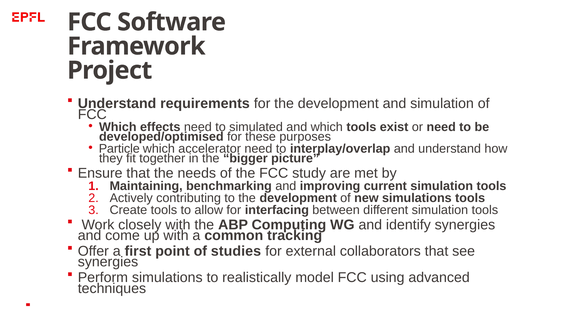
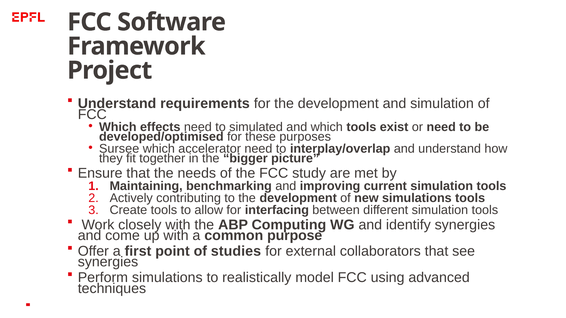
Particle: Particle -> Sursee (119, 149)
tracking: tracking -> purpose (295, 236)
